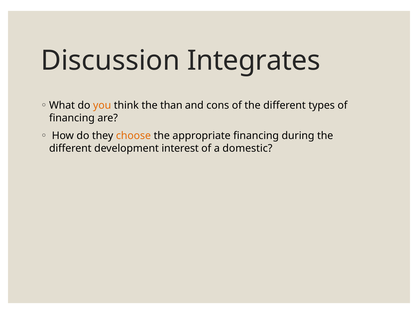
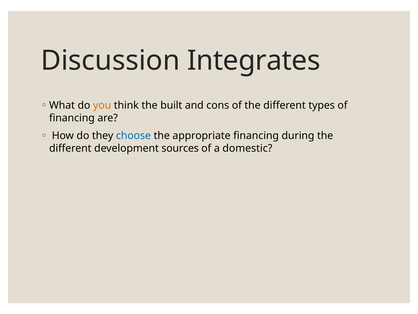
than: than -> built (171, 105)
choose colour: orange -> blue (133, 136)
interest: interest -> sources (180, 148)
